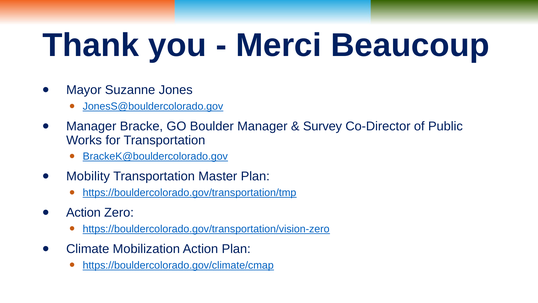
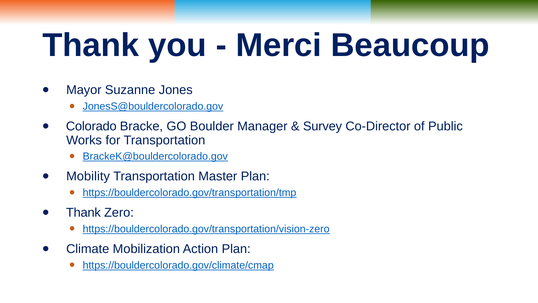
Manager: Manager -> Colorado (91, 126)
Action: Action -> Thank (83, 212)
